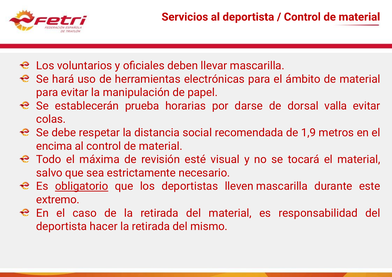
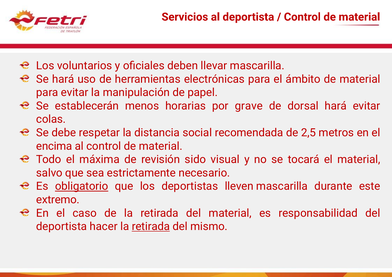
prueba: prueba -> menos (142, 106)
darse: darse -> grave (249, 106)
dorsal valla: valla -> hará (336, 106)
1,9: 1,9 -> 2,5 (309, 133)
esté: esté -> sido (195, 160)
retirada underline: none -> present (151, 227)
